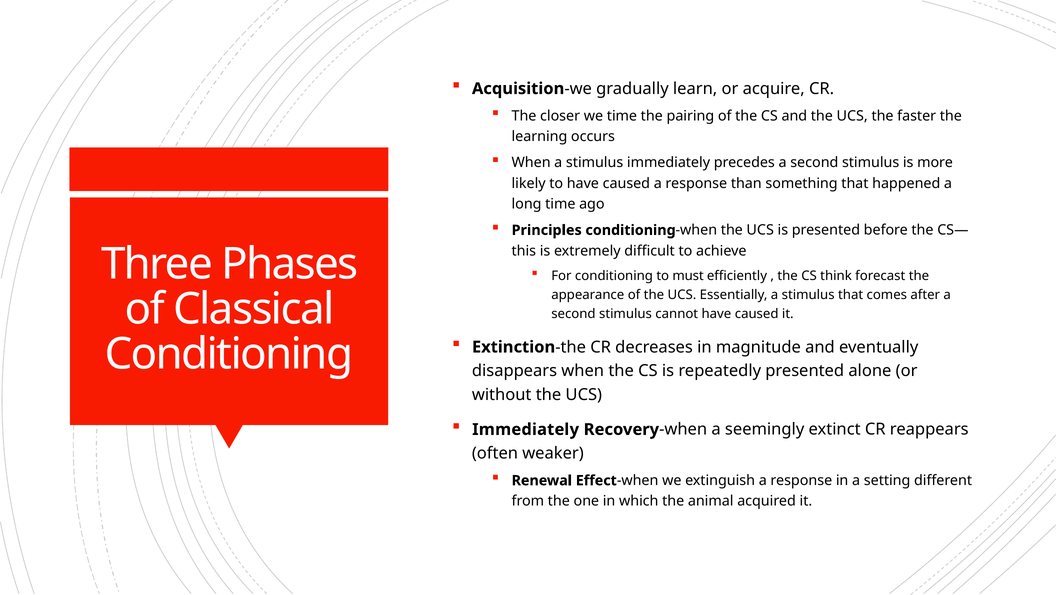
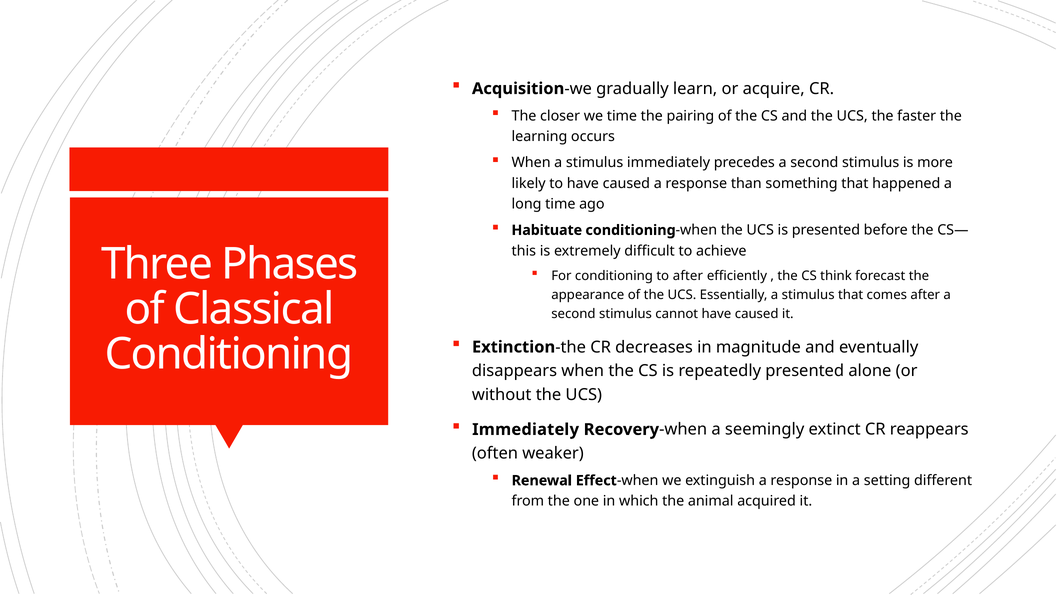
Principles: Principles -> Habituate (547, 230)
to must: must -> after (688, 276)
